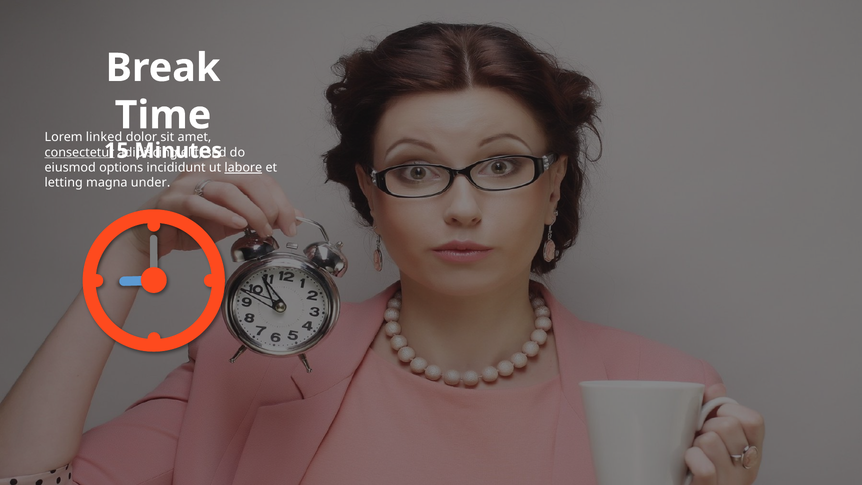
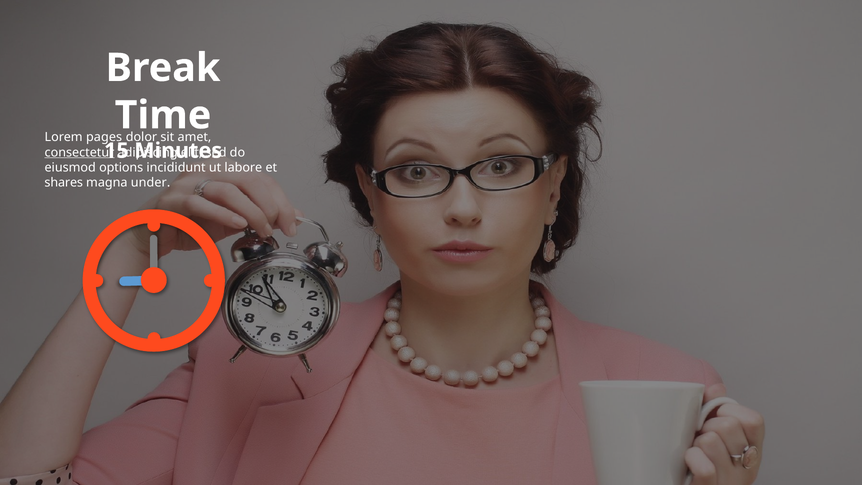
linked: linked -> pages (104, 137)
labore underline: present -> none (243, 167)
letting: letting -> shares (64, 183)
